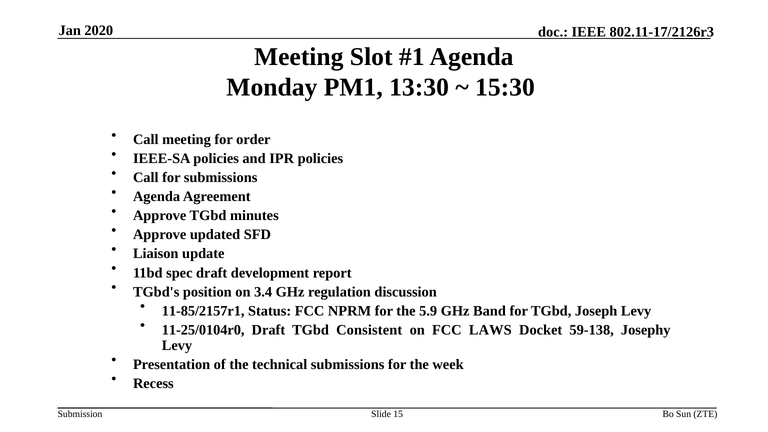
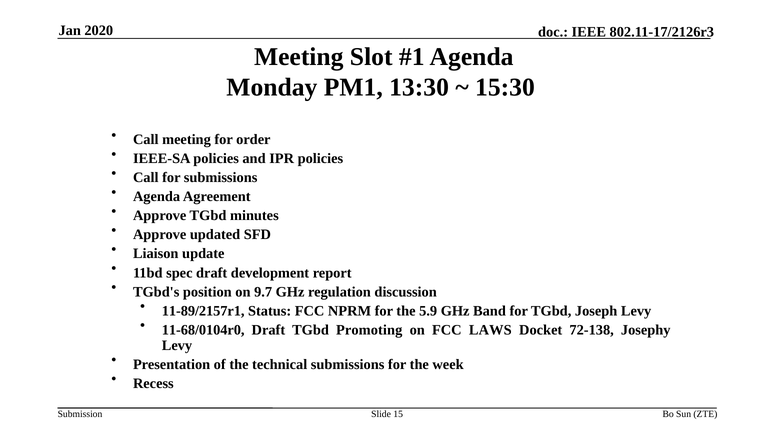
3.4: 3.4 -> 9.7 (263, 292)
11-85/2157r1: 11-85/2157r1 -> 11-89/2157r1 (203, 311)
11-25/0104r0: 11-25/0104r0 -> 11-68/0104r0 (203, 330)
Consistent: Consistent -> Promoting (369, 330)
59-138: 59-138 -> 72-138 (592, 330)
